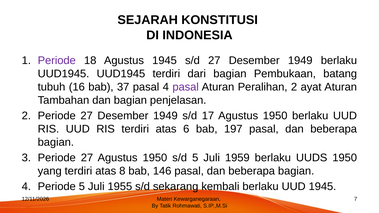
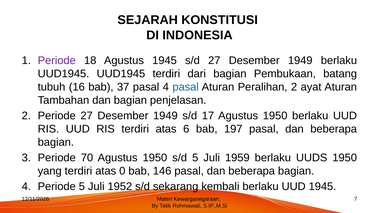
pasal colour: purple -> blue (186, 87)
27: 27 -> 70 (87, 158)
8: 8 -> 0 (122, 171)
1955: 1955 -> 1952 (120, 187)
